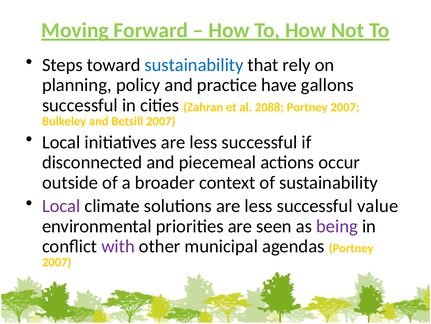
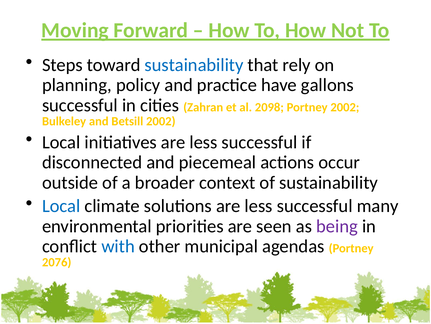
2088: 2088 -> 2098 (269, 107)
2007: 2007 -> 2002 (345, 107)
Betsill 2007: 2007 -> 2002 (161, 121)
Local colour: purple -> blue (61, 206)
value: value -> many (378, 206)
with colour: purple -> blue (118, 246)
2007: 2007 -> 2076 (57, 262)
